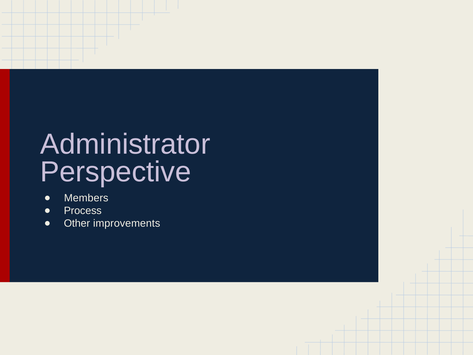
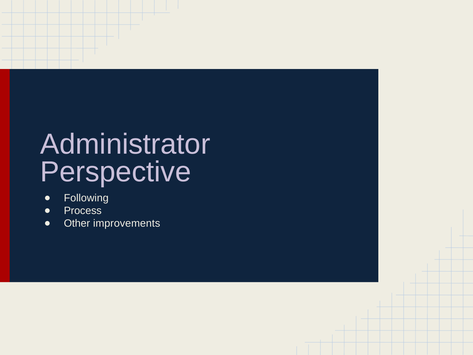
Members: Members -> Following (86, 198)
